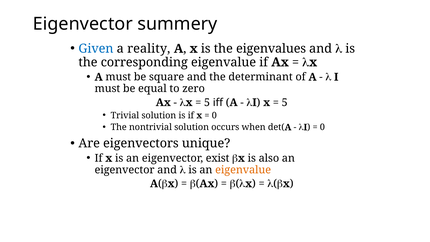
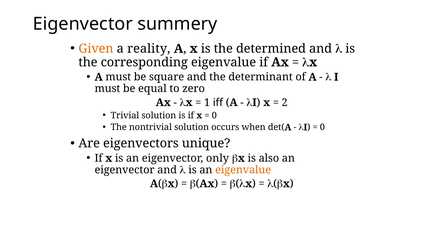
Given colour: blue -> orange (96, 49)
eigenvalues: eigenvalues -> determined (271, 49)
5: 5 -> 1 (207, 102)
5: 5 -> 2 (285, 102)
exist: exist -> only (218, 158)
